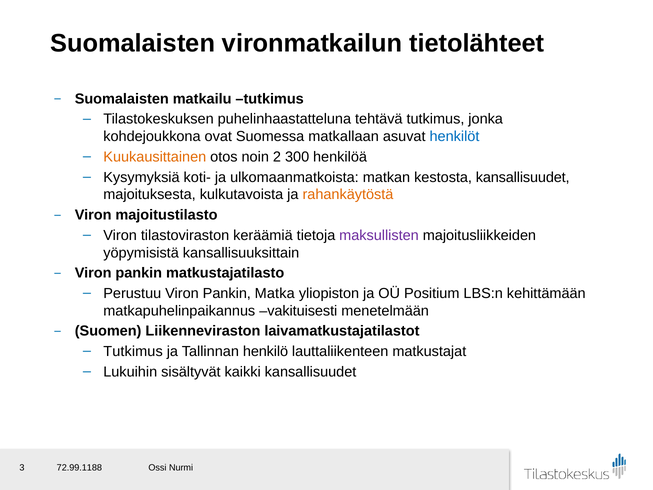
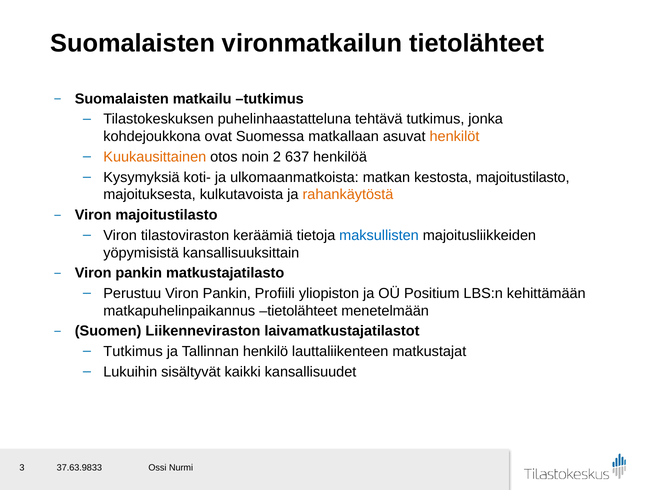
henkilöt colour: blue -> orange (454, 137)
300: 300 -> 637 (297, 157)
kestosta kansallisuudet: kansallisuudet -> majoitustilasto (523, 177)
maksullisten colour: purple -> blue (379, 235)
Matka: Matka -> Profiili (275, 293)
matkapuhelinpaikannus vakituisesti: vakituisesti -> tietolähteet (298, 311)
72.99.1188: 72.99.1188 -> 37.63.9833 (79, 468)
